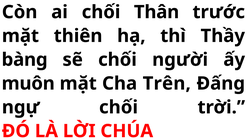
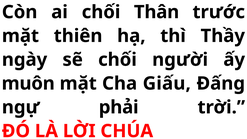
bàng: bàng -> ngày (25, 60)
Trên: Trên -> Giấu (167, 83)
ngự chối: chối -> phải (119, 107)
